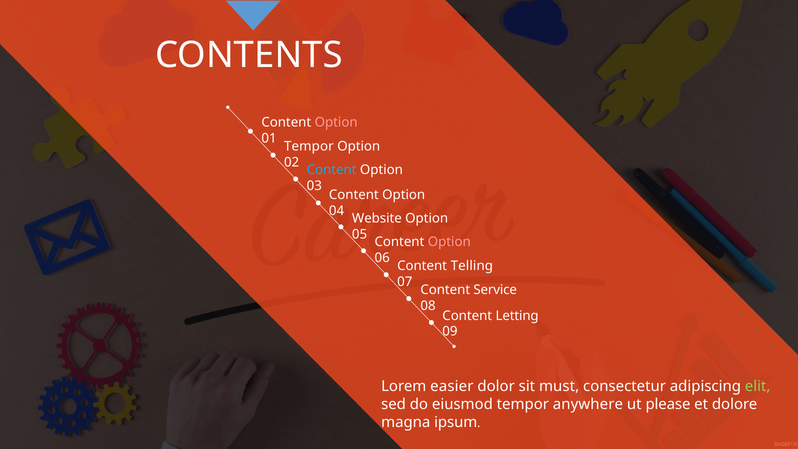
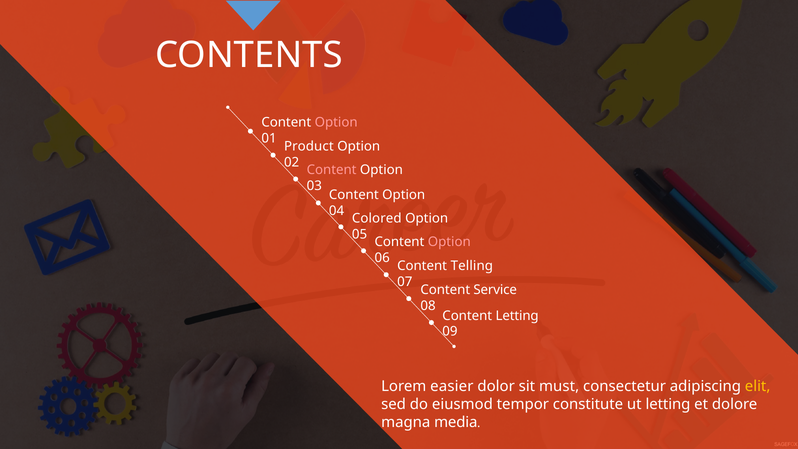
Tempor: Tempor -> Product (309, 146)
Content colour: light blue -> pink (332, 170)
Website: Website -> Colored (377, 218)
elit colour: light green -> yellow (758, 386)
anywhere: anywhere -> constitute (588, 404)
ut please: please -> letting (668, 404)
ipsum: ipsum -> media (456, 422)
